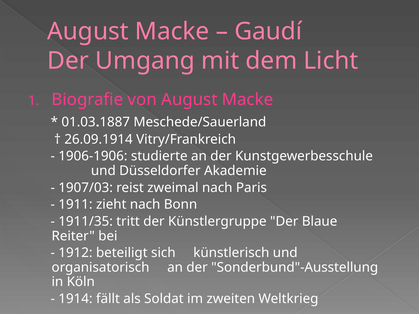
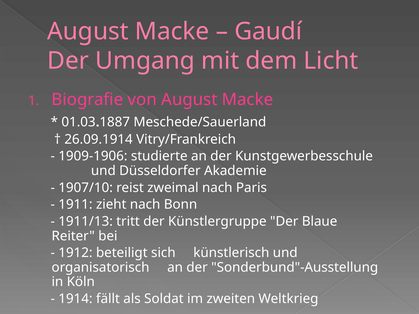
1906-1906: 1906-1906 -> 1909-1906 (93, 156)
1907/03: 1907/03 -> 1907/10 (86, 188)
1911/35: 1911/35 -> 1911/13 (86, 222)
